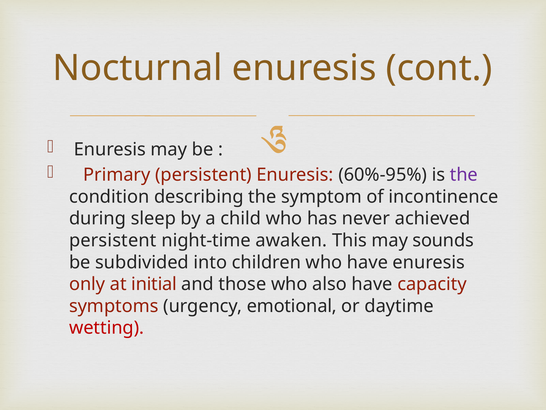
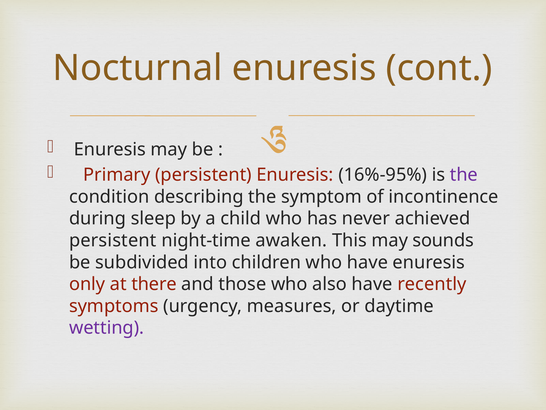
60%-95%: 60%-95% -> 16%-95% (383, 175)
initial: initial -> there (154, 284)
capacity: capacity -> recently (432, 284)
emotional: emotional -> measures (292, 306)
wetting colour: red -> purple (107, 328)
